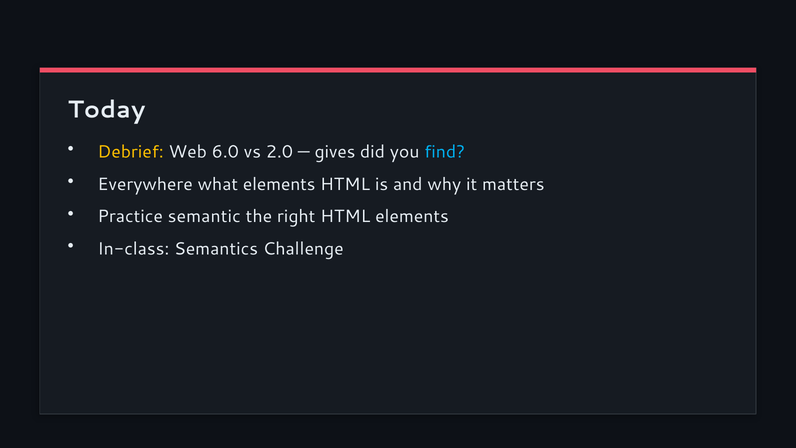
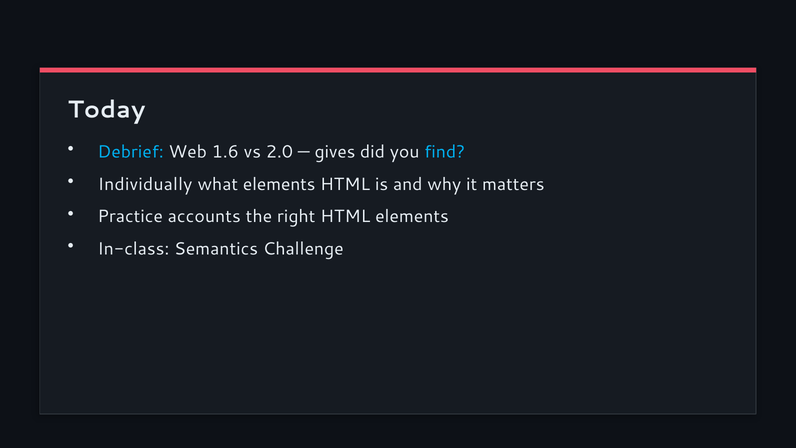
Debrief colour: yellow -> light blue (131, 152)
6.0: 6.0 -> 1.6 (225, 152)
Everywhere: Everywhere -> Individually (145, 184)
semantic: semantic -> accounts (204, 216)
